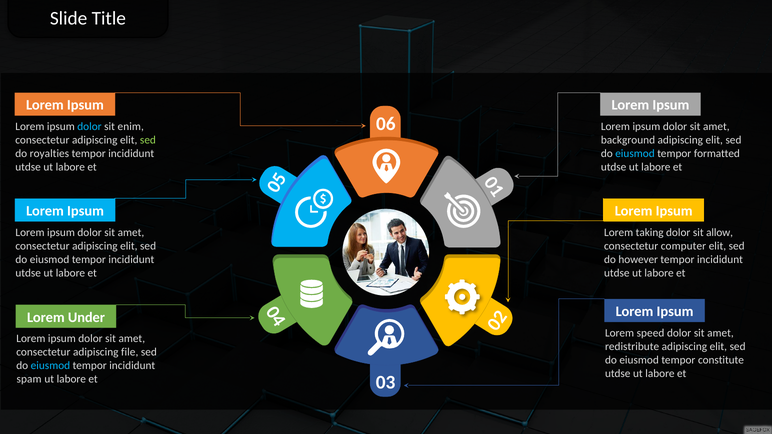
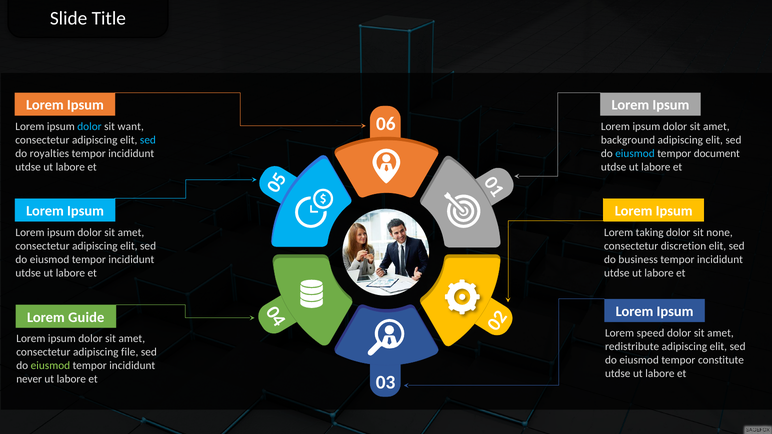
enim: enim -> want (131, 127)
sed colour: light green -> light blue (148, 140)
formatted: formatted -> document (717, 154)
allow: allow -> none (720, 233)
computer: computer -> discretion (683, 246)
however: however -> business (638, 260)
Under: Under -> Guide (86, 317)
eiusmod colour: light blue -> light green (50, 366)
spam: spam -> never (29, 379)
